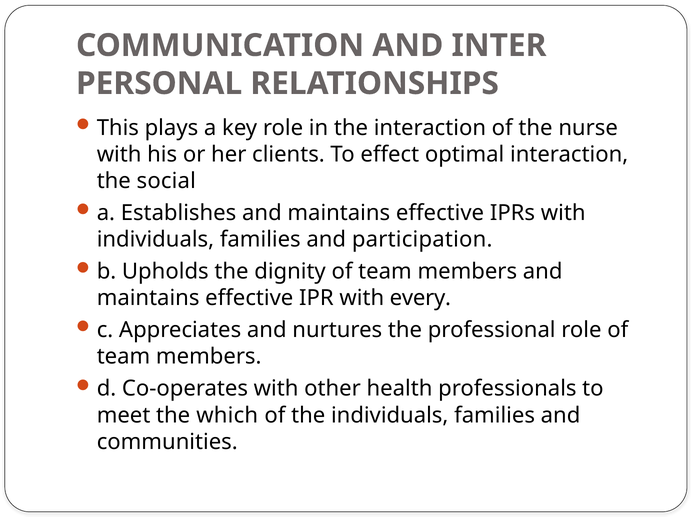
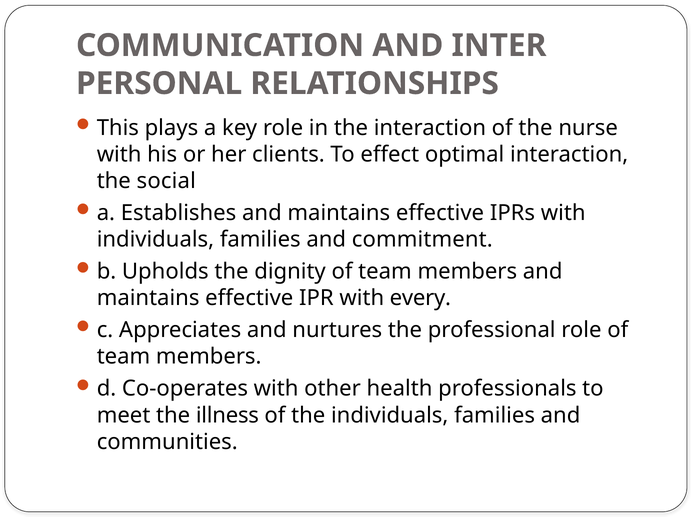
participation: participation -> commitment (422, 239)
which: which -> illness (227, 415)
